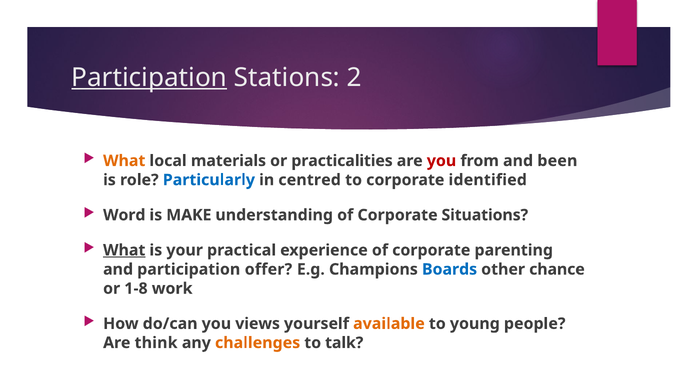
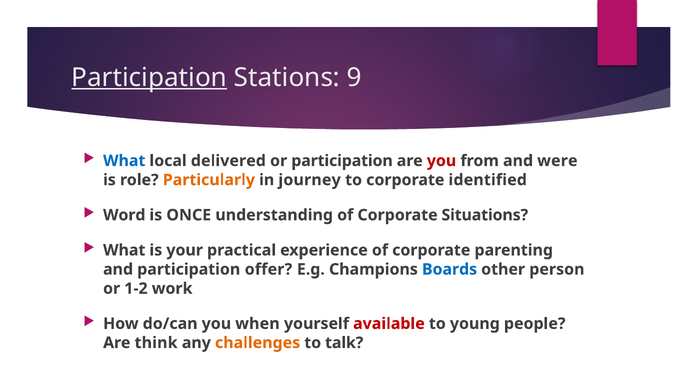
2: 2 -> 9 (354, 78)
What colour: orange -> blue (124, 161)
materials: materials -> delivered (228, 161)
or practicalities: practicalities -> participation (342, 161)
been: been -> were (557, 161)
Particularly colour: blue -> orange (209, 180)
centred: centred -> journey (310, 180)
MAKE: MAKE -> ONCE (189, 215)
What underline: present -> none (124, 251)
chance: chance -> person (557, 270)
1-8: 1-8 -> 1-2 (136, 289)
views: views -> when (257, 324)
available colour: orange -> red (389, 324)
